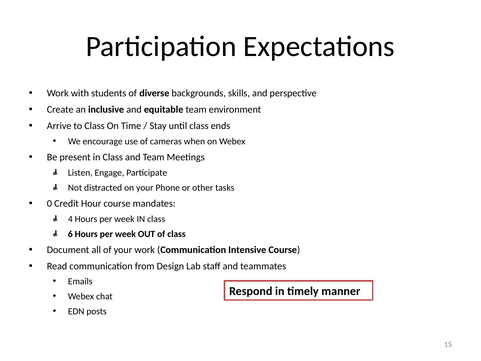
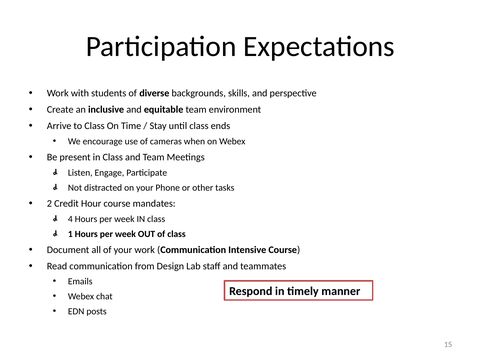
0: 0 -> 2 (49, 203)
6: 6 -> 1 (70, 234)
